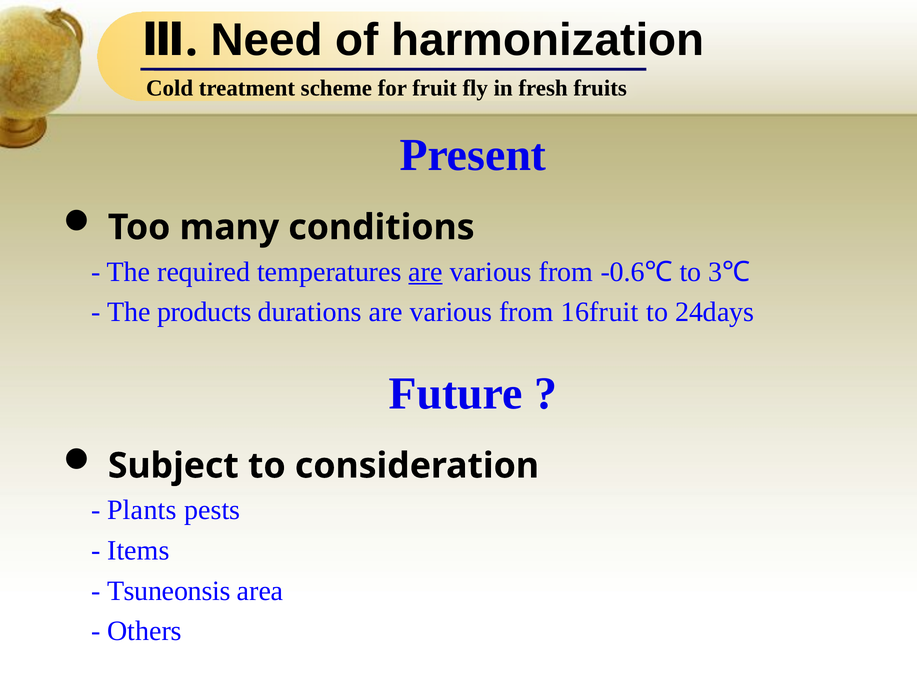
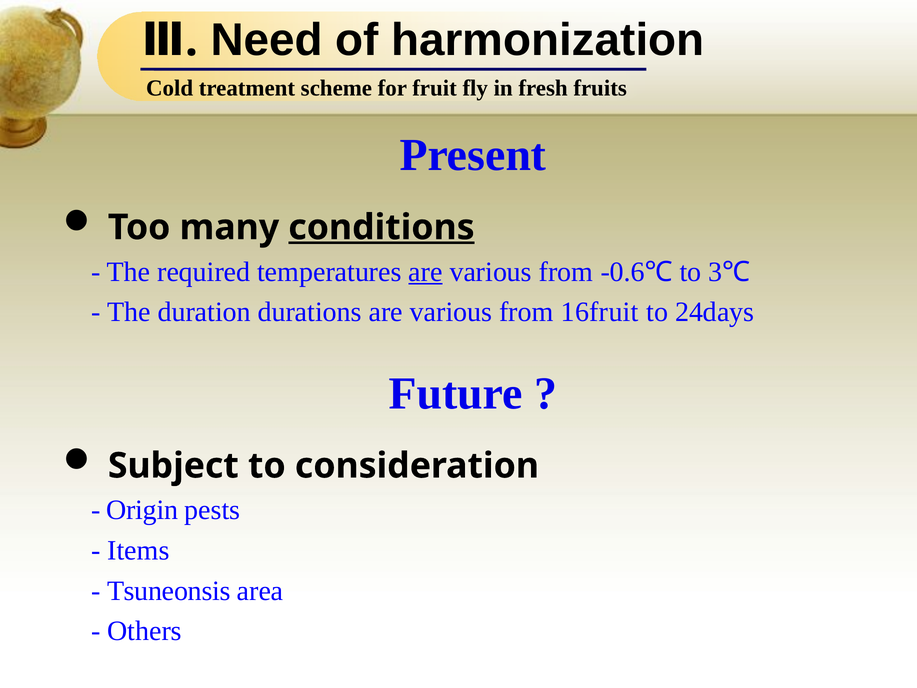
conditions underline: none -> present (381, 227)
products: products -> duration (204, 312)
Plants: Plants -> Origin (142, 510)
